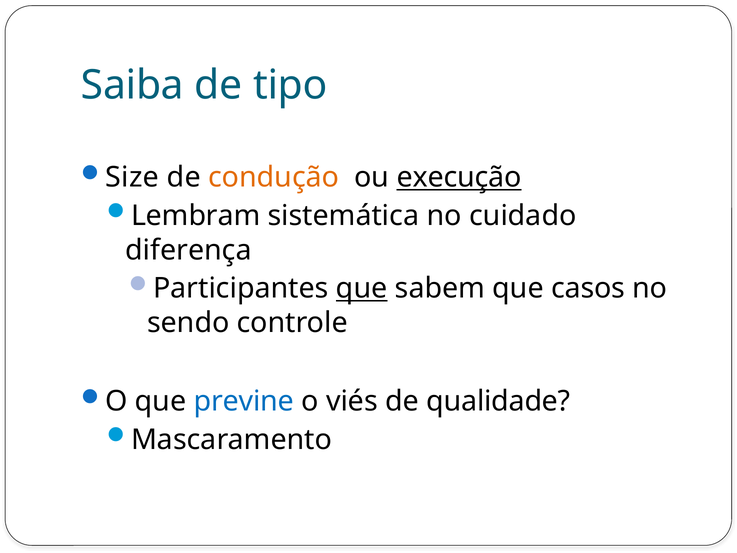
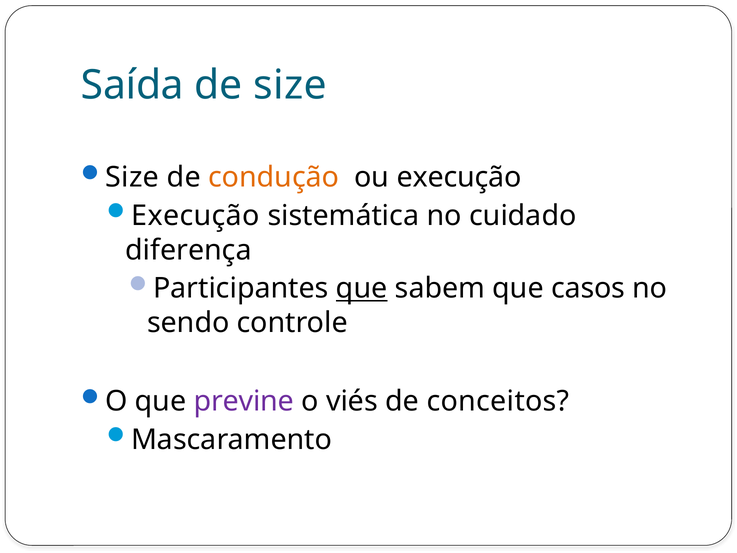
Saiba: Saiba -> Saída (132, 85)
de tipo: tipo -> size (290, 85)
execução underline: present -> none (459, 177)
Lembram: Lembram -> Execução (195, 216)
previne colour: blue -> purple (244, 401)
qualidade: qualidade -> conceitos (498, 401)
